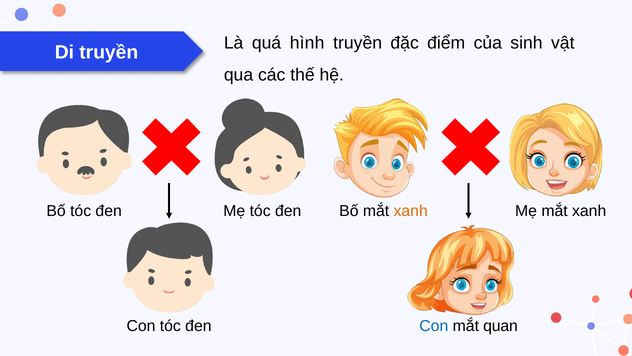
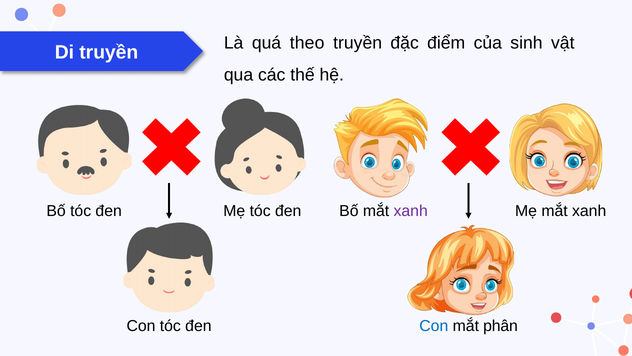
hình: hình -> theo (307, 43)
xanh colour: orange -> purple (411, 211)
quan: quan -> phân (501, 325)
